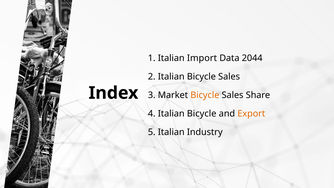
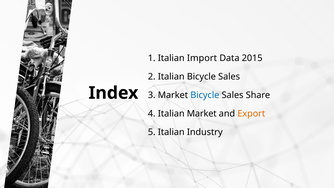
2044: 2044 -> 2015 (252, 58)
Bicycle colour: orange -> blue (205, 95)
4 Italian Bicycle: Bicycle -> Market (202, 114)
